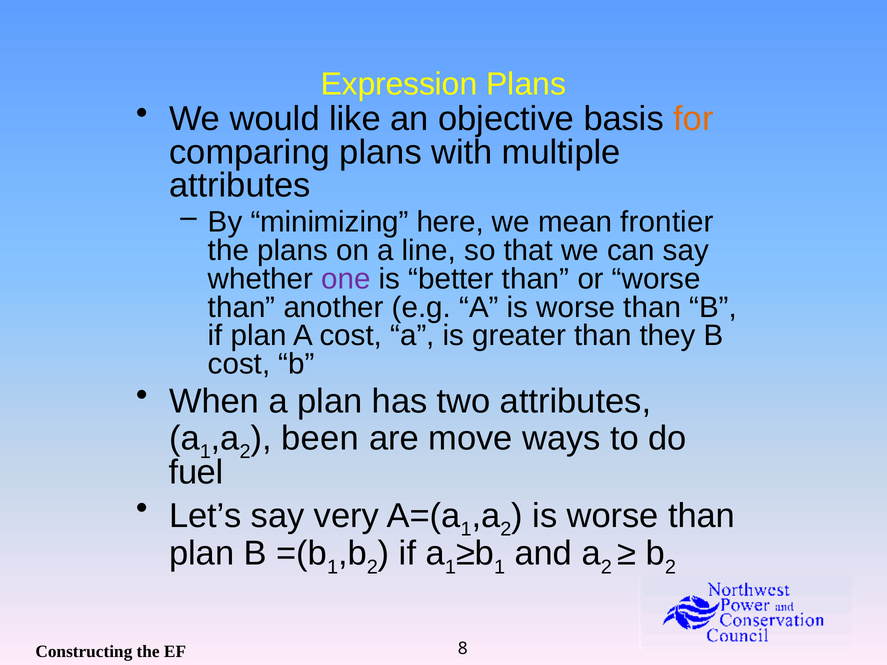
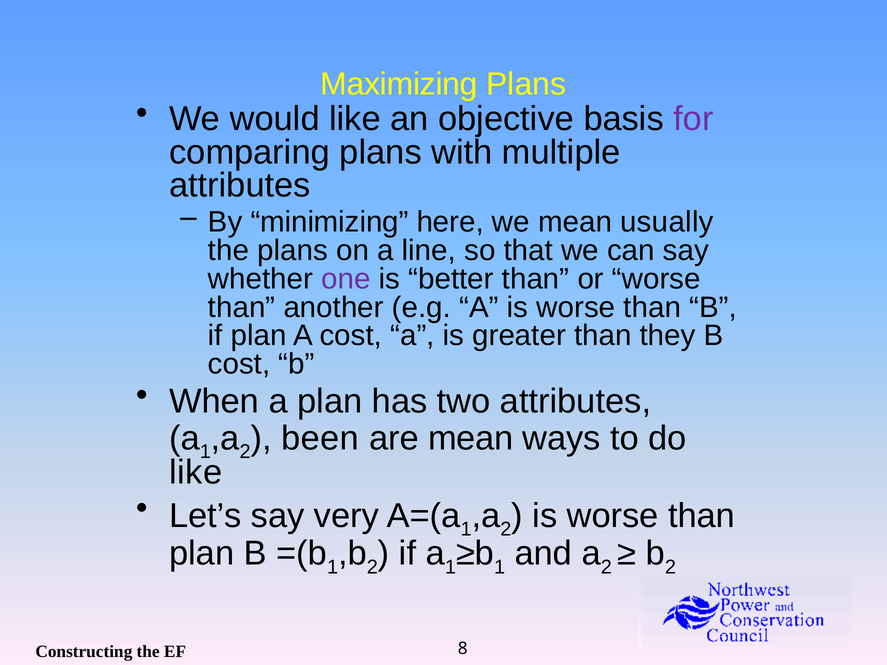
Expression: Expression -> Maximizing (399, 84)
for colour: orange -> purple (693, 119)
frontier: frontier -> usually (667, 222)
are move: move -> mean (471, 438)
fuel: fuel -> like (196, 472)
